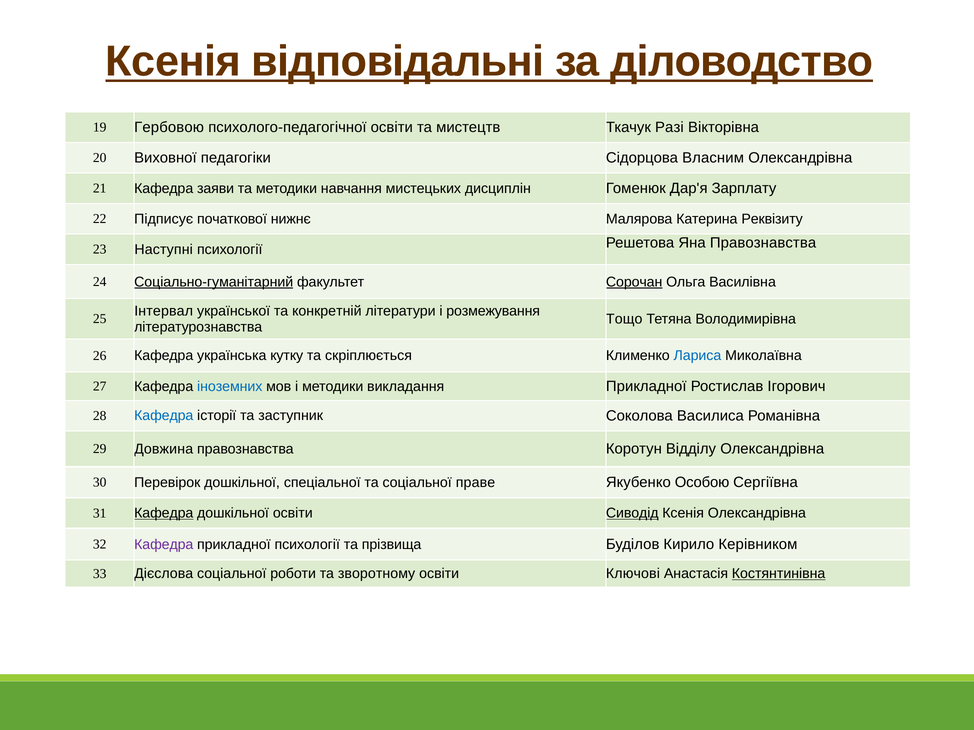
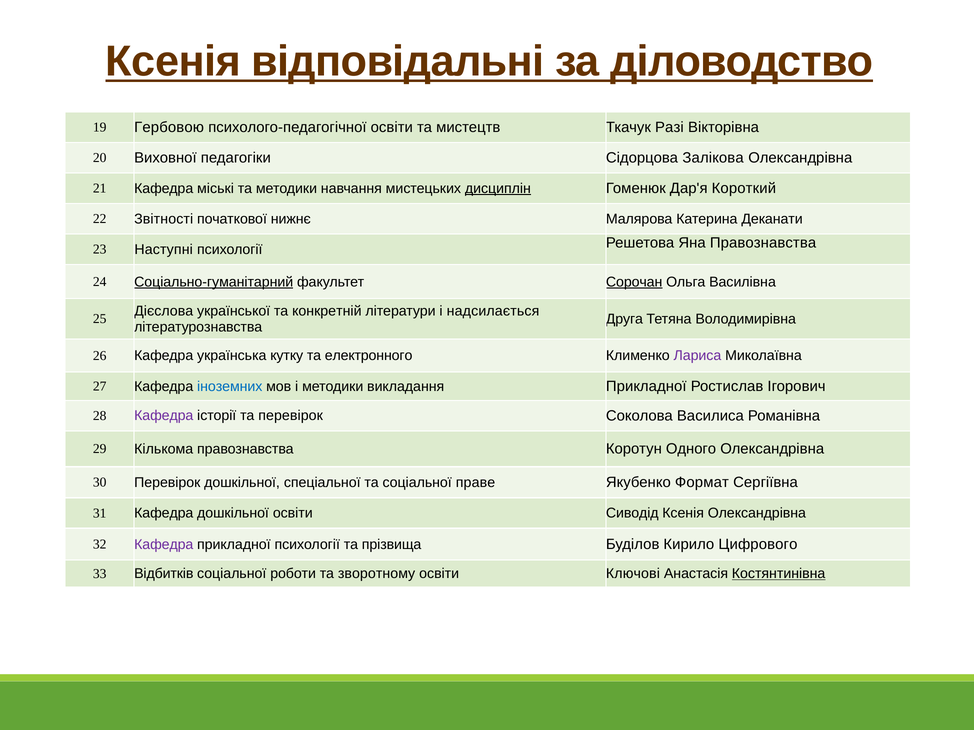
Власним: Власним -> Залікова (713, 158)
заяви: заяви -> міські (216, 189)
дисциплін underline: none -> present (498, 189)
Зарплату: Зарплату -> Короткий (744, 189)
Підписує: Підписує -> Звітності (164, 219)
Реквізиту: Реквізиту -> Деканати (772, 219)
Інтервал: Інтервал -> Дієслова (164, 311)
розмежування: розмежування -> надсилається (493, 311)
Тощо: Тощо -> Друга (624, 319)
скріплюється: скріплюється -> електронного (369, 356)
Лариса colour: blue -> purple (697, 356)
Кафедра colour: blue -> purple (164, 416)
та заступник: заступник -> перевірок (291, 416)
Довжина: Довжина -> Кількома (164, 449)
Відділу: Відділу -> Одного (691, 449)
Особою: Особою -> Формат (702, 483)
Кафедра underline: present -> none (164, 514)
Сиводід underline: present -> none (632, 514)
Керівником: Керівником -> Цифрового (758, 545)
Дієслова: Дієслова -> Відбитків (164, 574)
